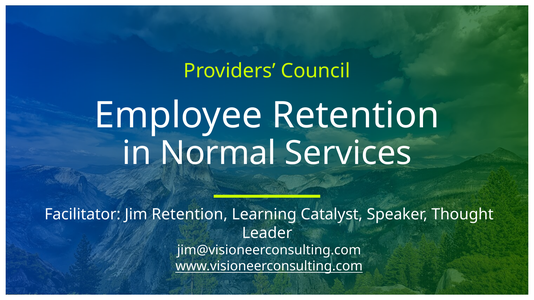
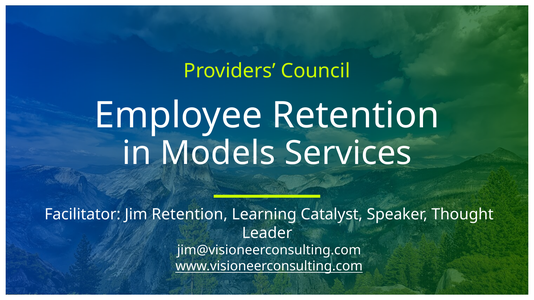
Normal: Normal -> Models (218, 153)
